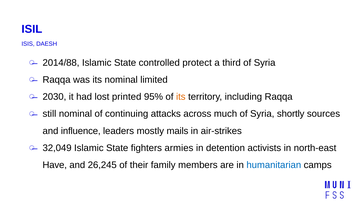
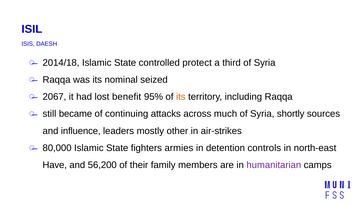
2014/88: 2014/88 -> 2014/18 (61, 63)
limited: limited -> seized (154, 80)
2030: 2030 -> 2067 (54, 97)
printed: printed -> benefit (127, 97)
still nominal: nominal -> became (75, 114)
mails: mails -> other (177, 131)
32,049: 32,049 -> 80,000 (57, 148)
activists: activists -> controls (264, 148)
26,245: 26,245 -> 56,200 (102, 165)
humanitarian colour: blue -> purple (274, 165)
